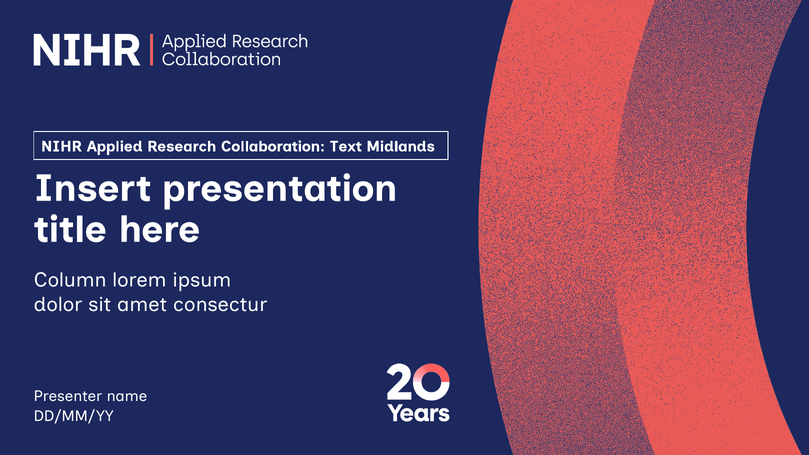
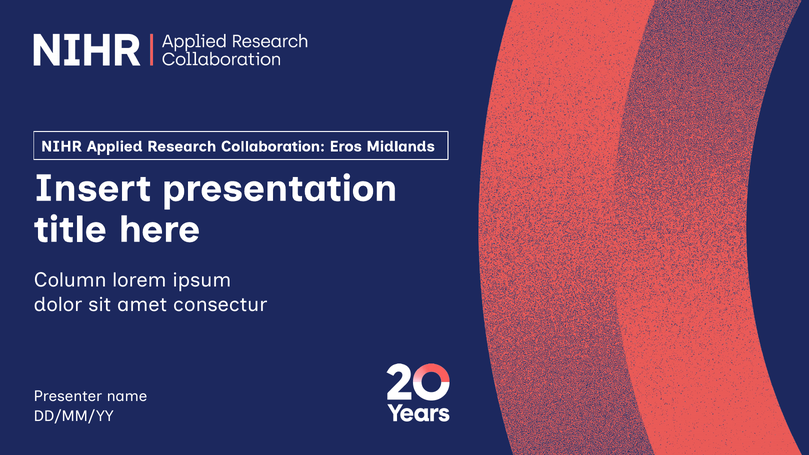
Text: Text -> Eros (346, 146)
